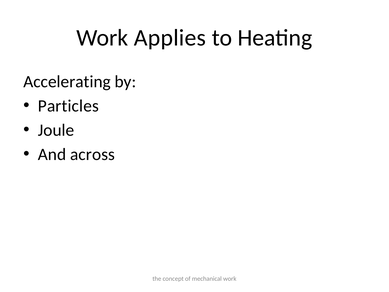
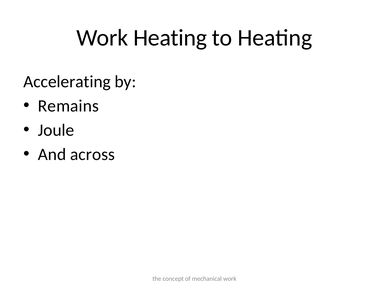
Work Applies: Applies -> Heating (170, 38)
Particles: Particles -> Remains (68, 106)
